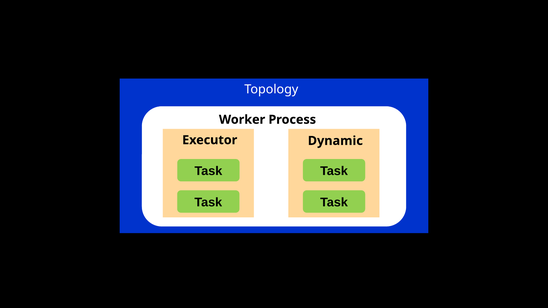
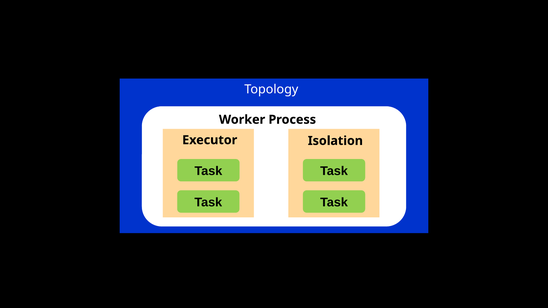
Dynamic: Dynamic -> Isolation (335, 141)
